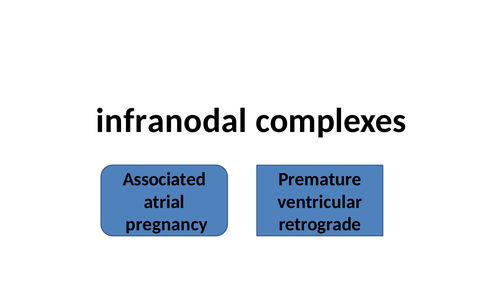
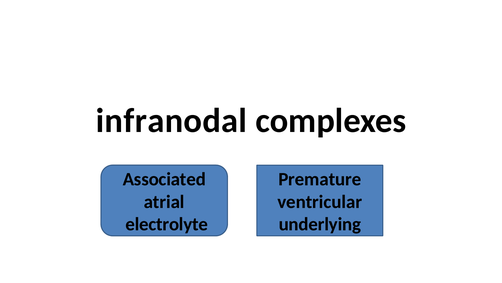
pregnancy: pregnancy -> electrolyte (167, 224)
retrograde: retrograde -> underlying (320, 224)
